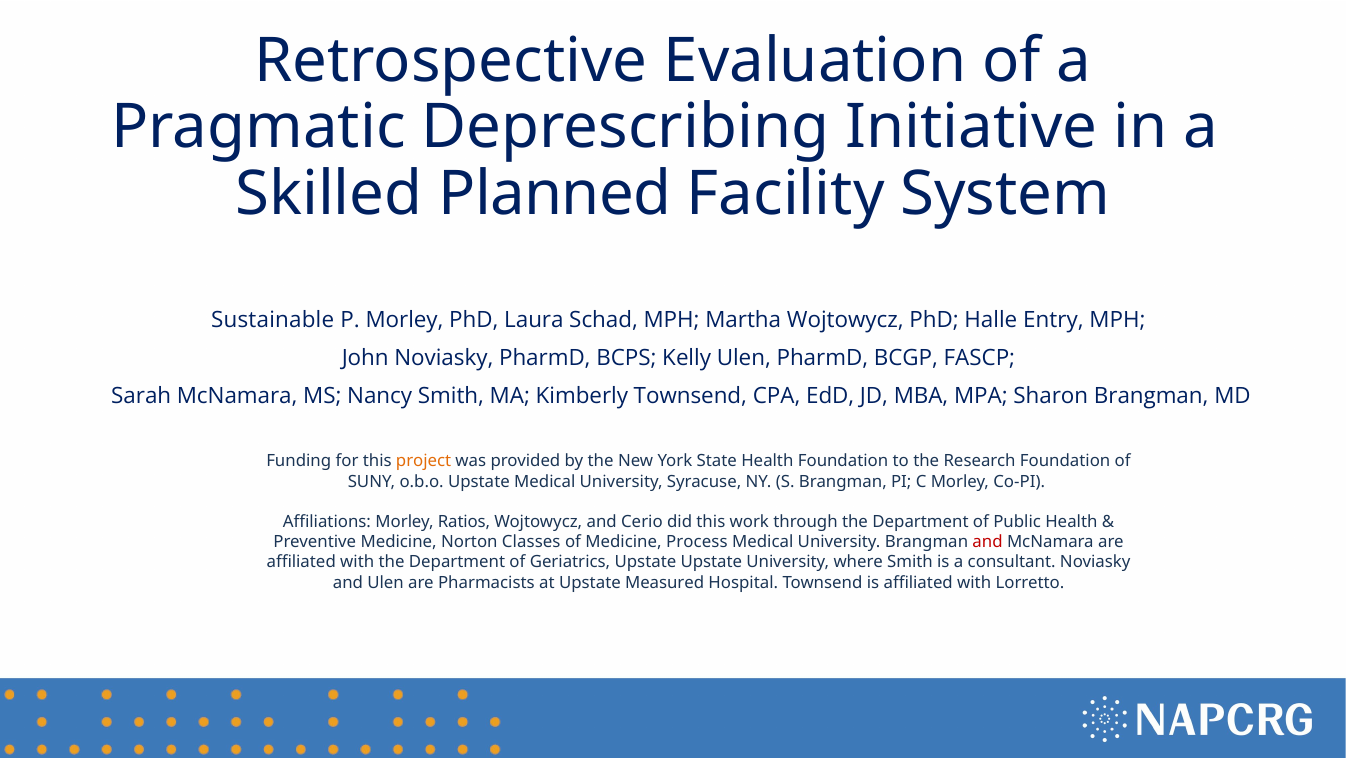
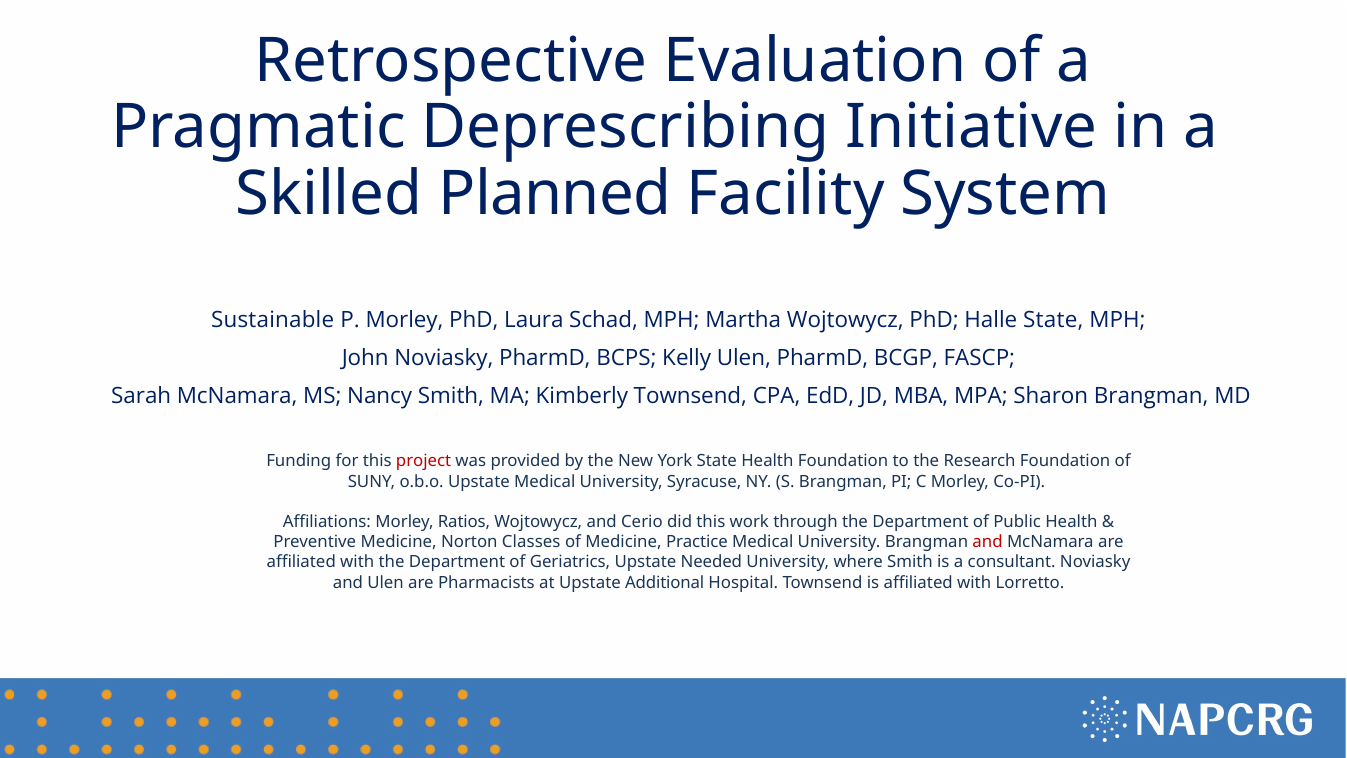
Halle Entry: Entry -> State (1053, 320)
project colour: orange -> red (424, 461)
Process: Process -> Practice (697, 542)
Upstate Upstate: Upstate -> Needed (711, 562)
Measured: Measured -> Additional (665, 582)
